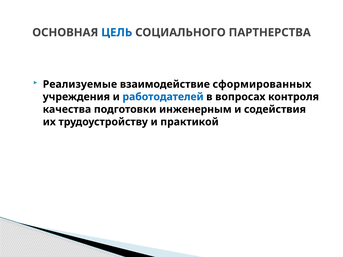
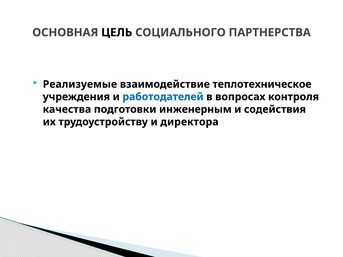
ЦЕЛЬ colour: blue -> black (117, 33)
сформированных: сформированных -> теплотехническое (262, 84)
практикой: практикой -> директора (189, 122)
